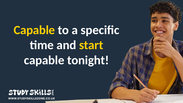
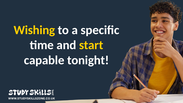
Capable: Capable -> Wishing (34, 30)
